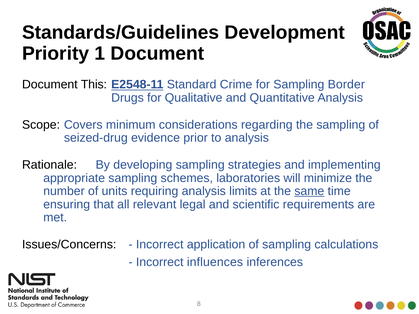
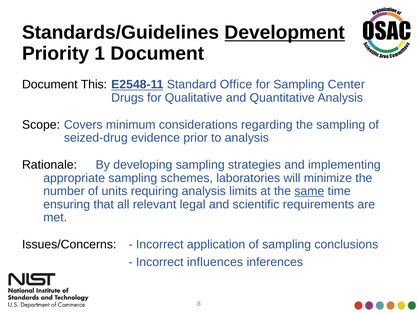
Development underline: none -> present (285, 33)
Crime: Crime -> Office (236, 85)
Border: Border -> Center (346, 85)
calculations: calculations -> conclusions (346, 245)
